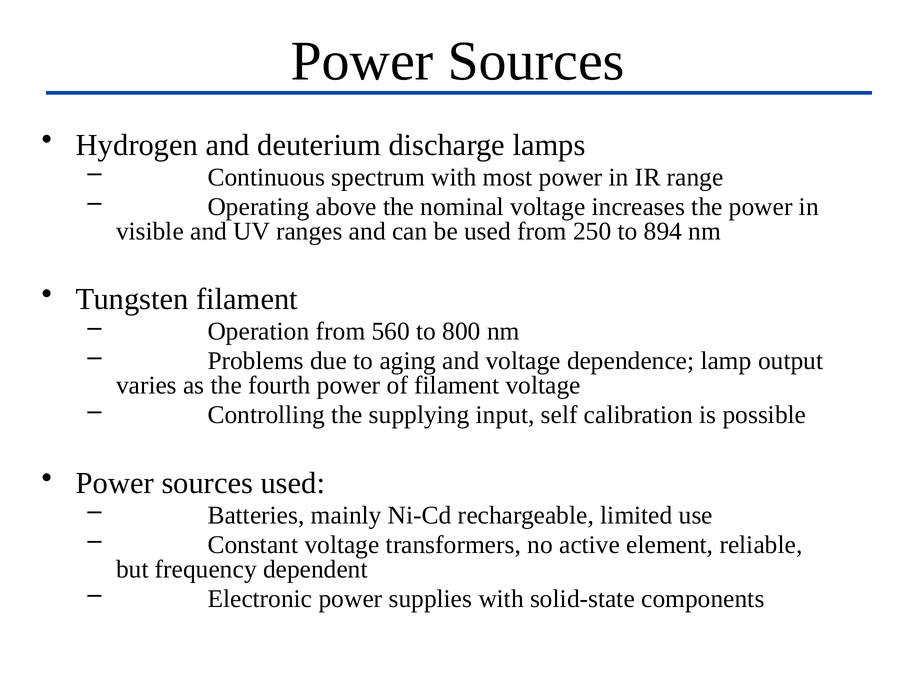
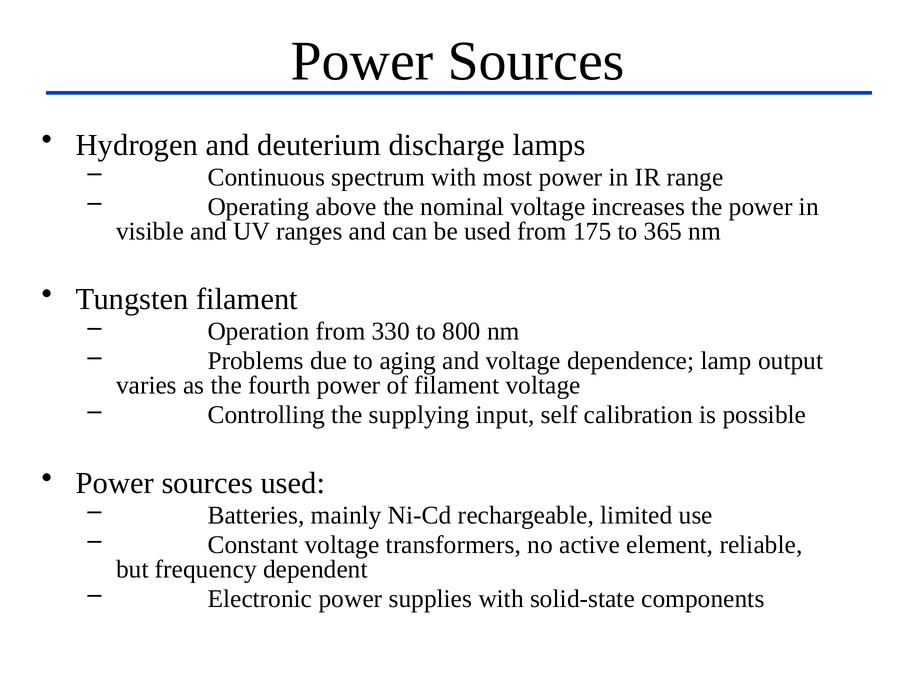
250: 250 -> 175 (592, 231)
894: 894 -> 365 (663, 231)
560: 560 -> 330 (391, 331)
